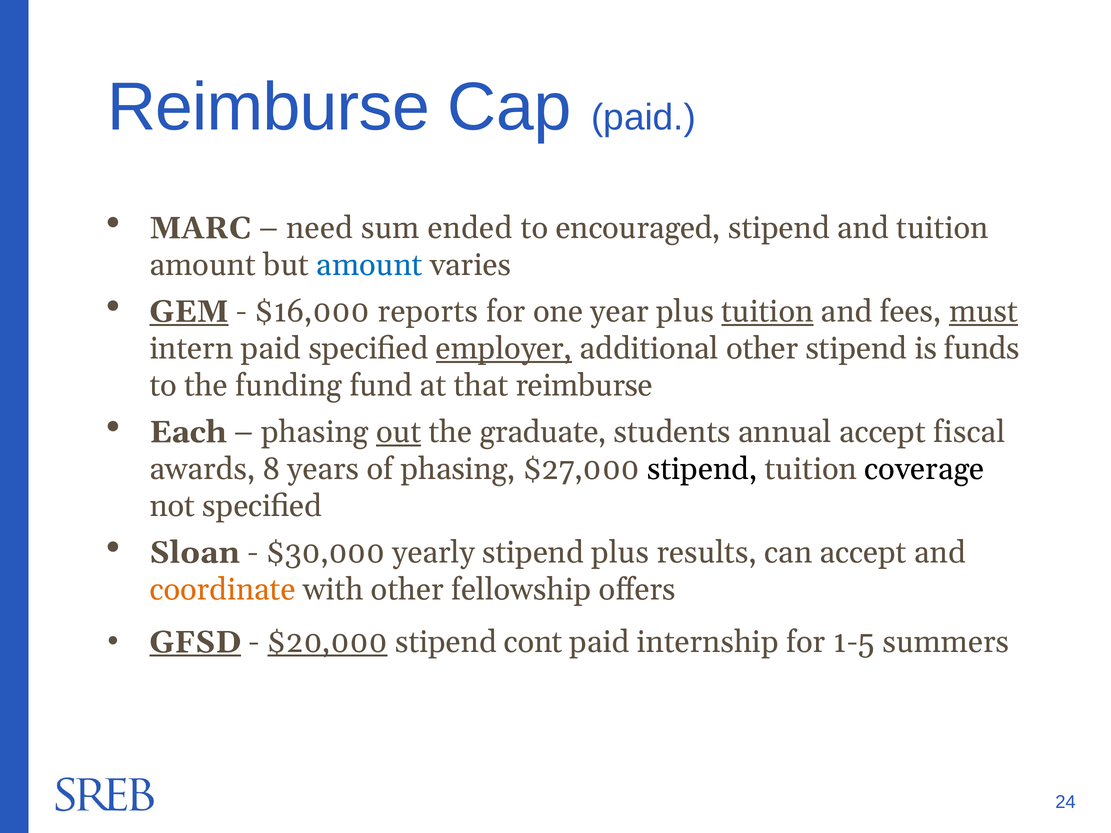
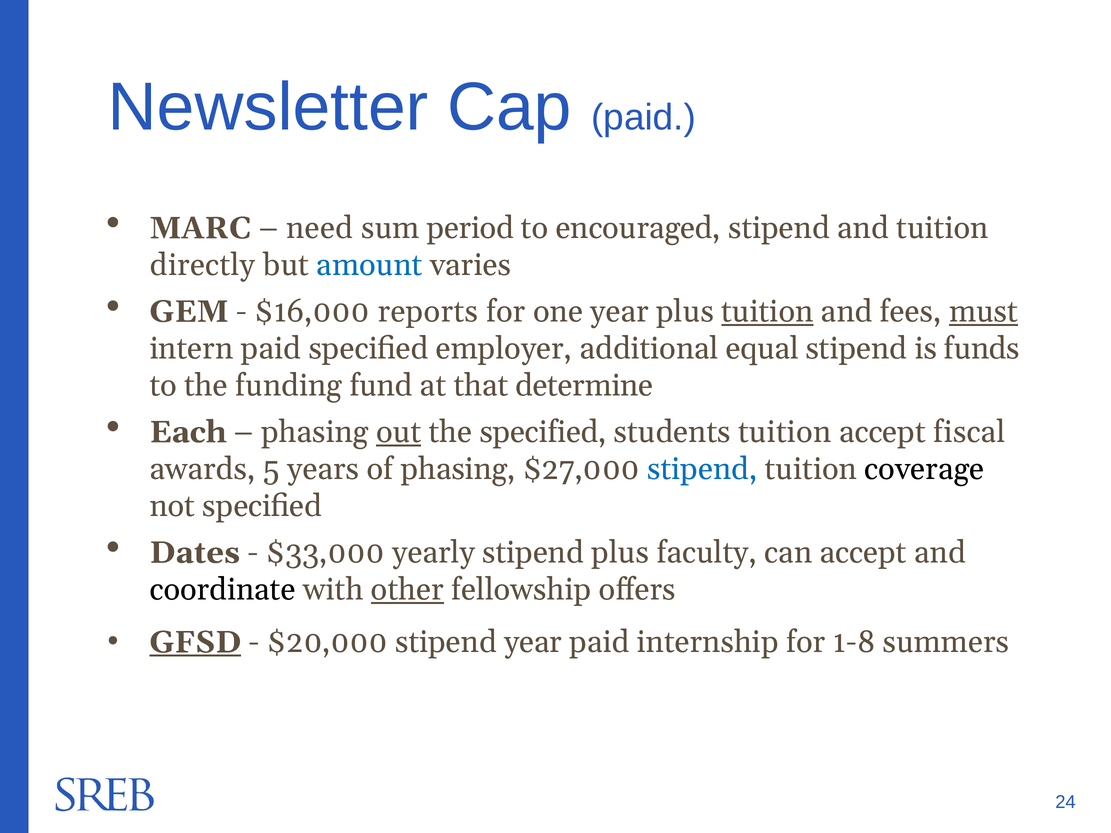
Reimburse: Reimburse -> Newsletter (268, 108)
ended: ended -> period (470, 228)
amount: amount -> directly (203, 265)
GEM underline: present -> none (189, 312)
employer underline: present -> none (504, 349)
additional other: other -> equal (762, 349)
that reimburse: reimburse -> determine (584, 386)
the graduate: graduate -> specified (543, 432)
students annual: annual -> tuition (785, 432)
8: 8 -> 5 (271, 469)
stipend colour: black -> blue (702, 469)
Sloan: Sloan -> Dates (195, 553)
$30,000: $30,000 -> $33,000 (326, 553)
results: results -> faculty (707, 553)
coordinate colour: orange -> black (223, 590)
other underline: none -> present (407, 590)
$20,000 underline: present -> none (328, 642)
stipend cont: cont -> year (533, 642)
1-5: 1-5 -> 1-8 (854, 642)
